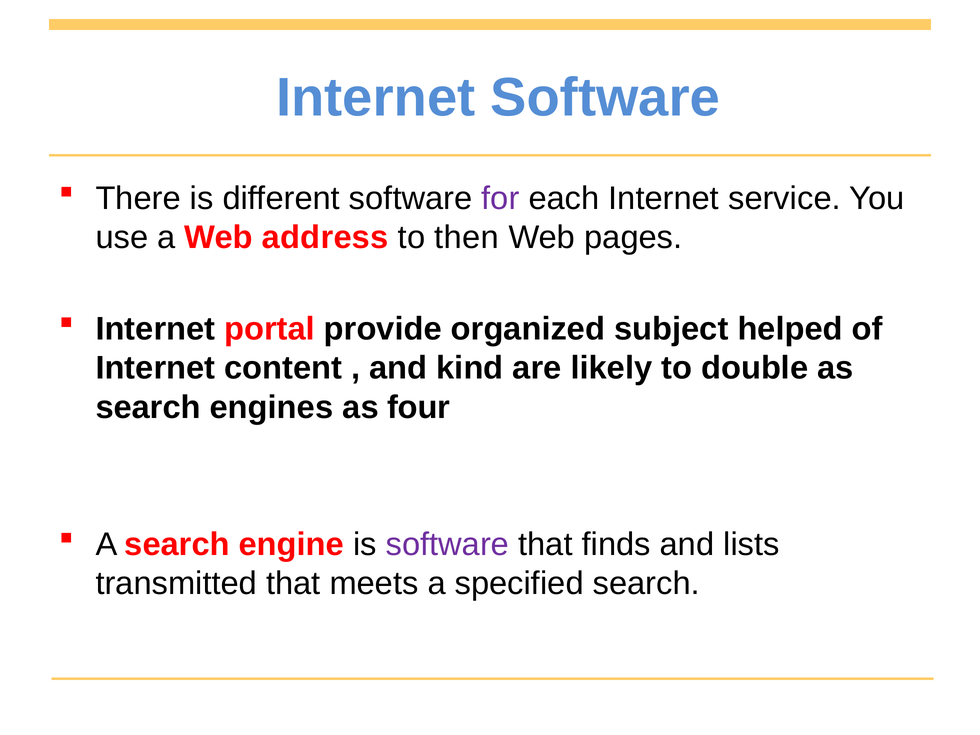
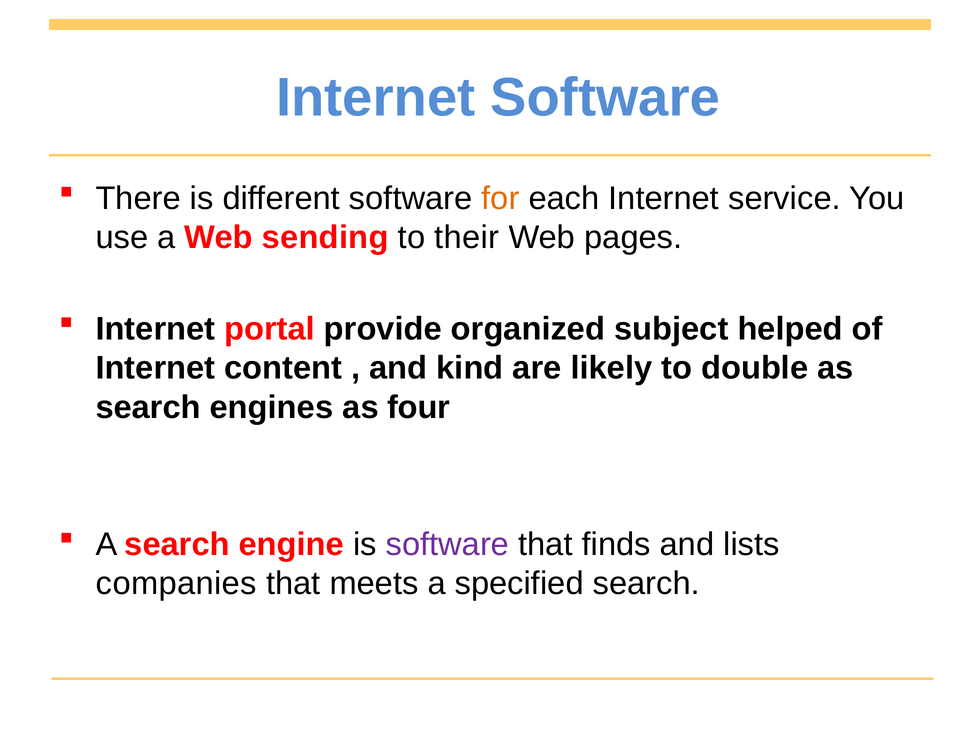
for colour: purple -> orange (500, 198)
address: address -> sending (325, 237)
then: then -> their (467, 237)
transmitted: transmitted -> companies (176, 584)
